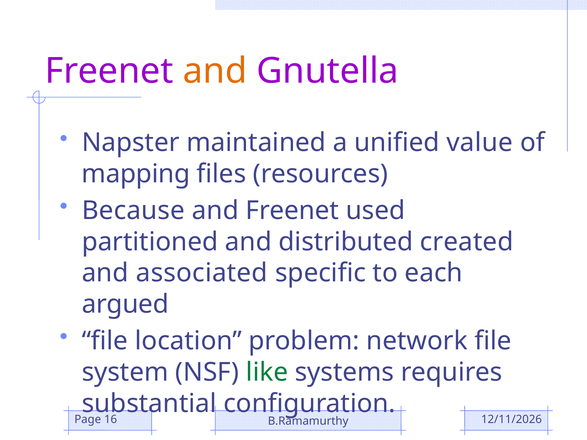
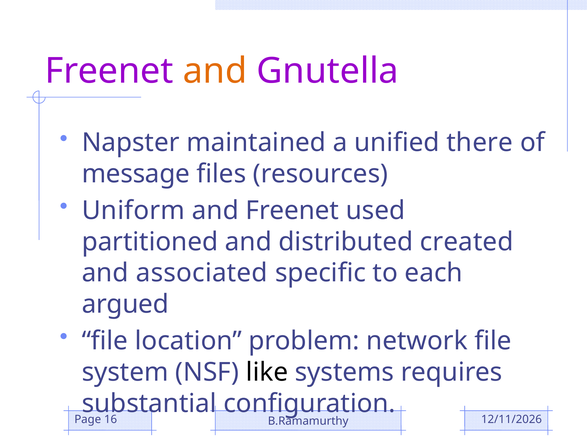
value: value -> there (480, 143)
mapping: mapping -> message (136, 174)
Because: Because -> Uniform (133, 211)
like colour: green -> black (267, 372)
